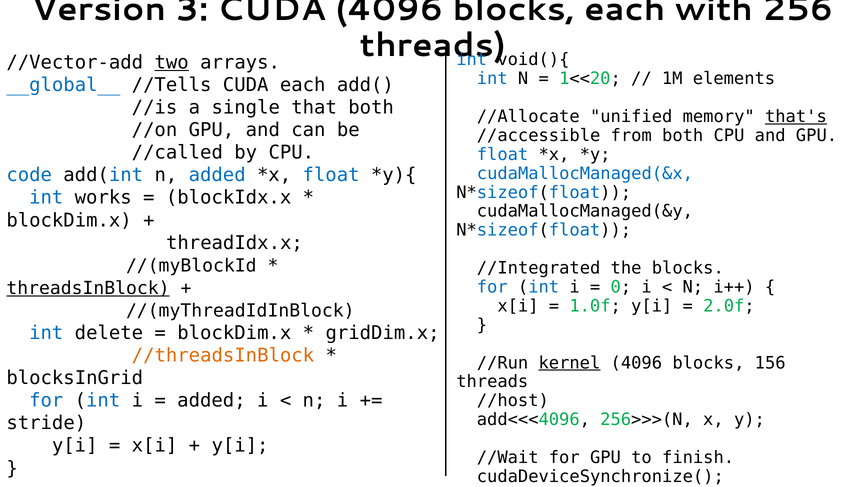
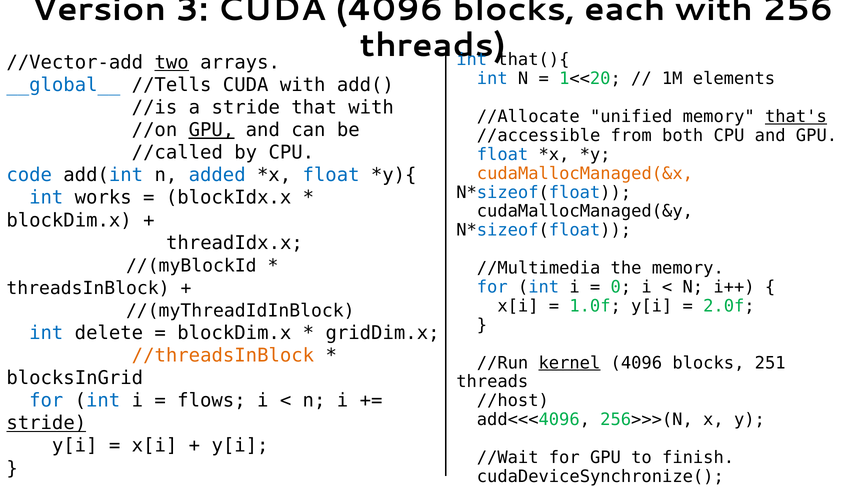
void(){: void(){ -> that(){ (533, 60)
CUDA each: each -> with (303, 85)
a single: single -> stride (246, 108)
that both: both -> with (371, 108)
GPU underline: none -> present (211, 130)
cudaMallocManaged(&x colour: blue -> orange (585, 173)
//Integrated: //Integrated -> //Multimedia (539, 268)
the blocks: blocks -> memory (688, 268)
threadsInBlock underline: present -> none (88, 288)
156: 156 -> 251 (770, 363)
added: added -> flows (211, 401)
stride underline: none -> present (46, 423)
